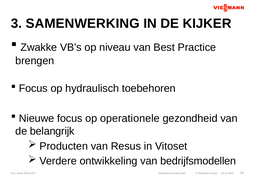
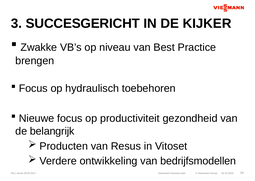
SAMENWERKING: SAMENWERKING -> SUCCESGERICHT (83, 23)
operationele: operationele -> productiviteit (130, 118)
